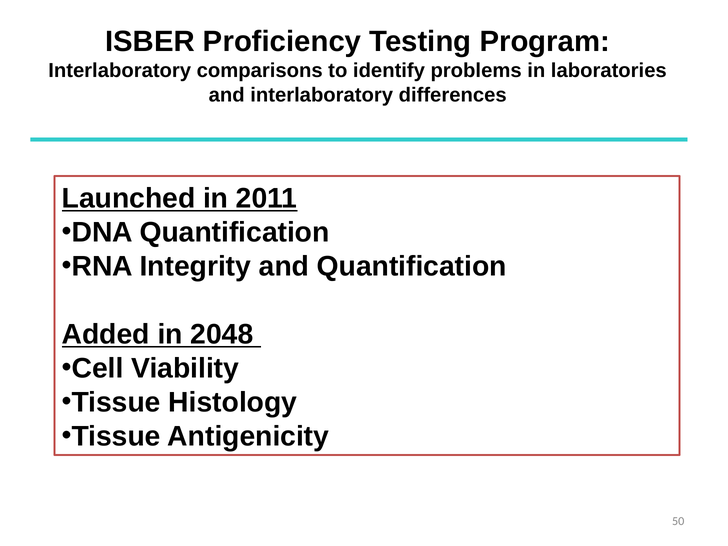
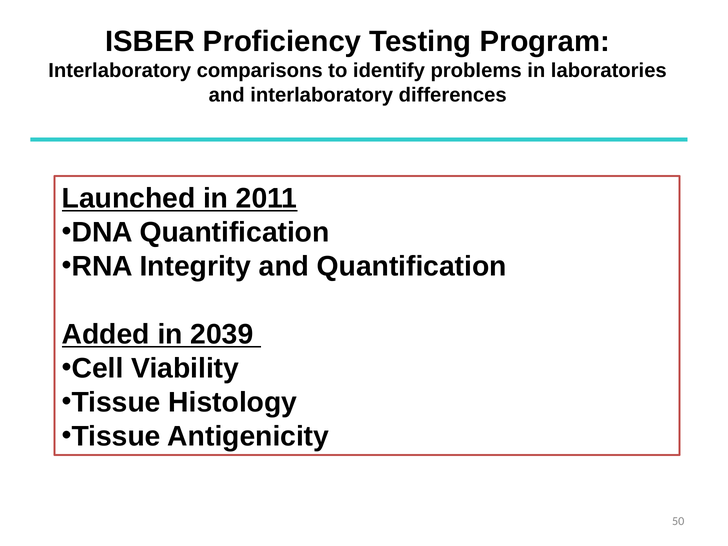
2048: 2048 -> 2039 (222, 334)
